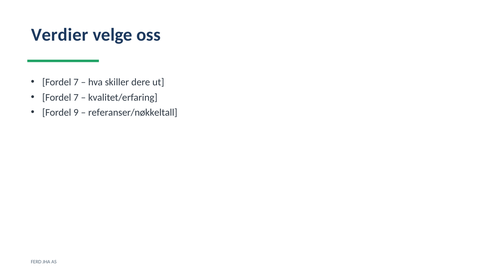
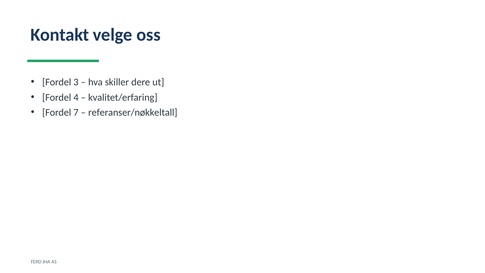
Verdier: Verdier -> Kontakt (60, 35)
7: 7 -> 3 (76, 82)
7: 7 -> 4 (76, 97)
9: 9 -> 7 (76, 112)
